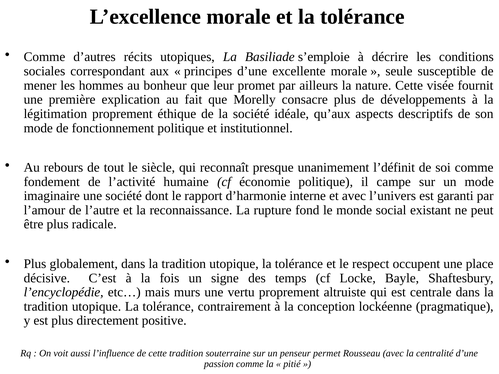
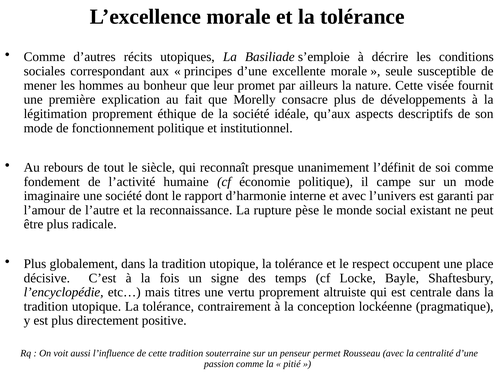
fond: fond -> pèse (307, 210)
murs: murs -> titres (187, 292)
